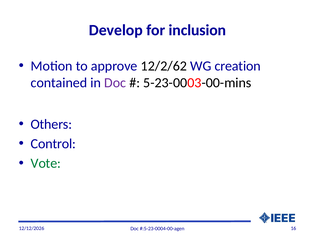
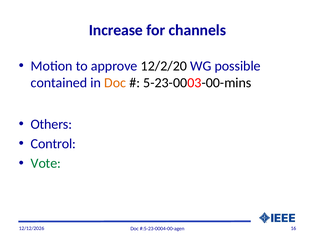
Develop: Develop -> Increase (116, 30)
inclusion: inclusion -> channels (197, 30)
12/2/62: 12/2/62 -> 12/2/20 (164, 66)
creation: creation -> possible (238, 66)
Doc colour: purple -> orange (115, 83)
